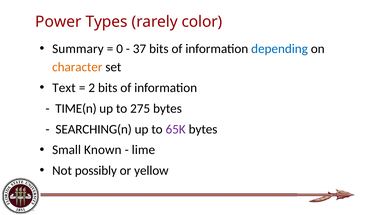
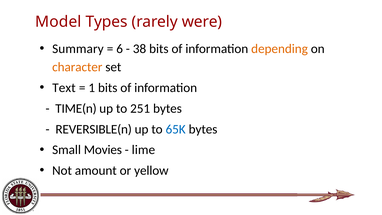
Power: Power -> Model (58, 22)
color: color -> were (202, 22)
0: 0 -> 6 (120, 49)
37: 37 -> 38 (140, 49)
depending colour: blue -> orange (280, 49)
2: 2 -> 1 (92, 88)
275: 275 -> 251 (140, 108)
SEARCHING(n: SEARCHING(n -> REVERSIBLE(n (94, 129)
65K colour: purple -> blue (176, 129)
Known: Known -> Movies (103, 150)
possibly: possibly -> amount (96, 170)
